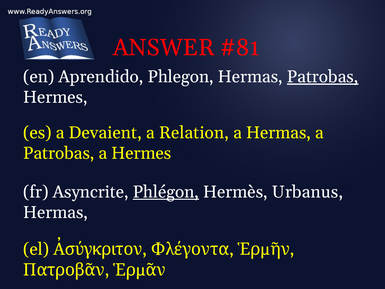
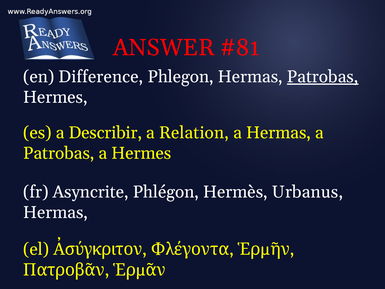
Aprendido: Aprendido -> Difference (101, 77)
Devaient: Devaient -> Describir (105, 132)
Phlégon underline: present -> none (166, 192)
